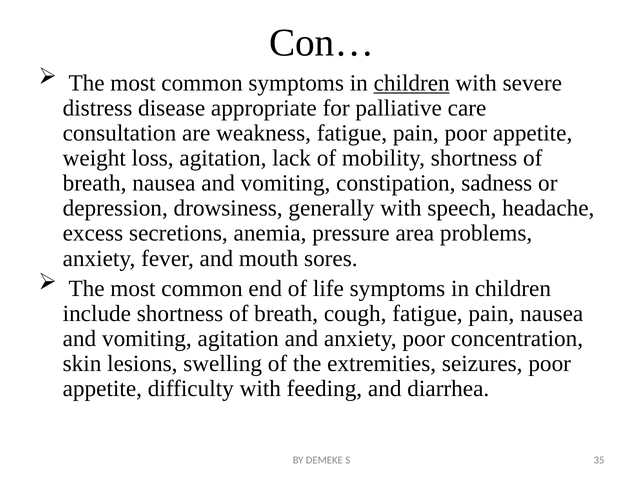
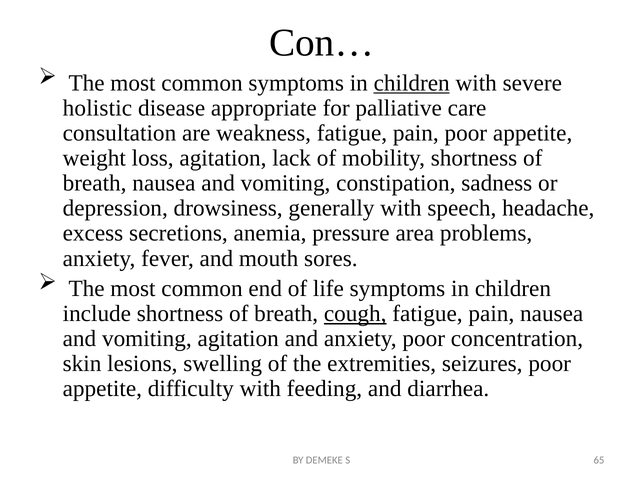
distress: distress -> holistic (97, 108)
cough underline: none -> present (355, 314)
35: 35 -> 65 (599, 460)
